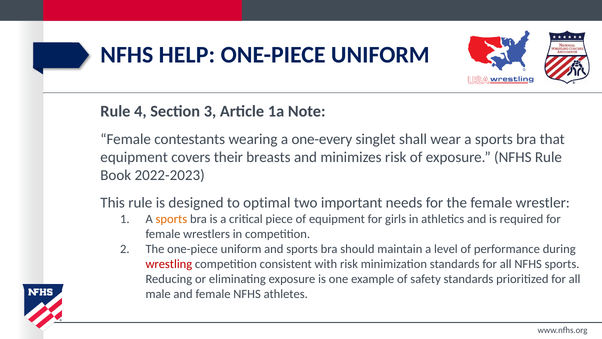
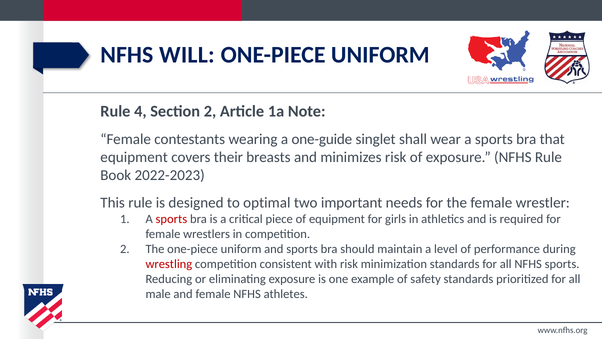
HELP: HELP -> WILL (187, 55)
Section 3: 3 -> 2 (210, 111)
one-every: one-every -> one-guide (322, 139)
sports colour: orange -> red (171, 219)
